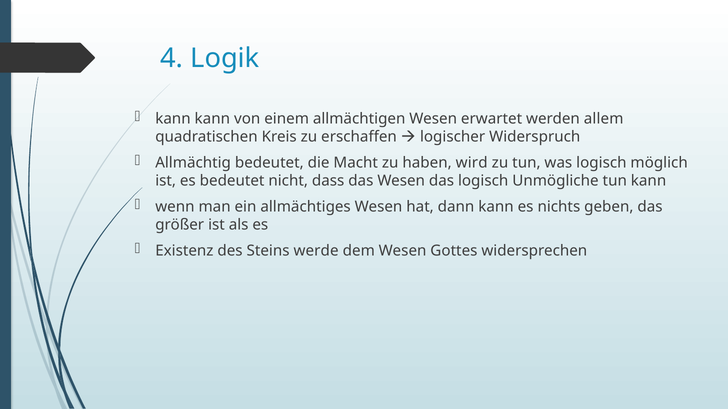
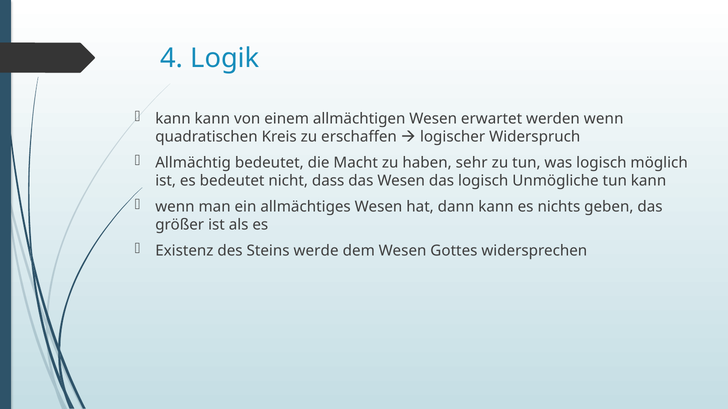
werden allem: allem -> wenn (604, 119)
wird: wird -> sehr (472, 163)
